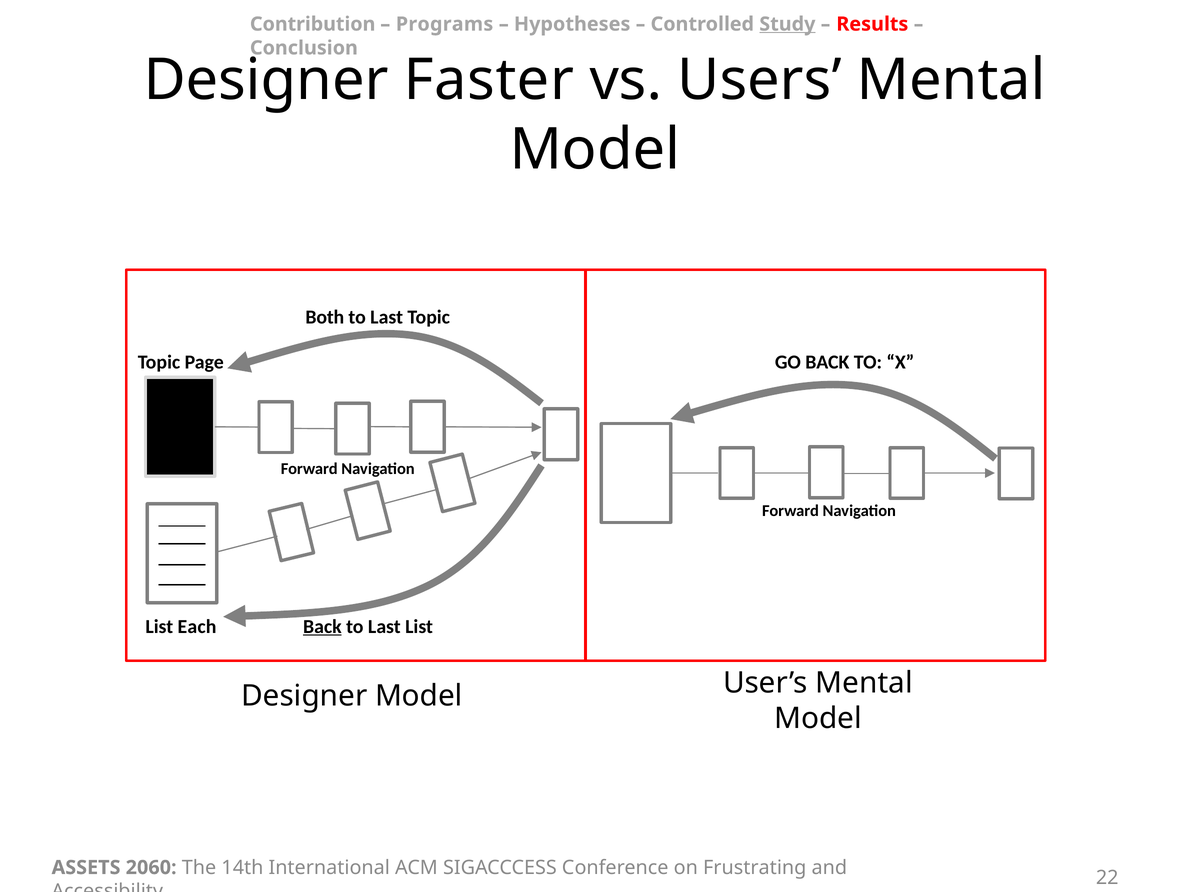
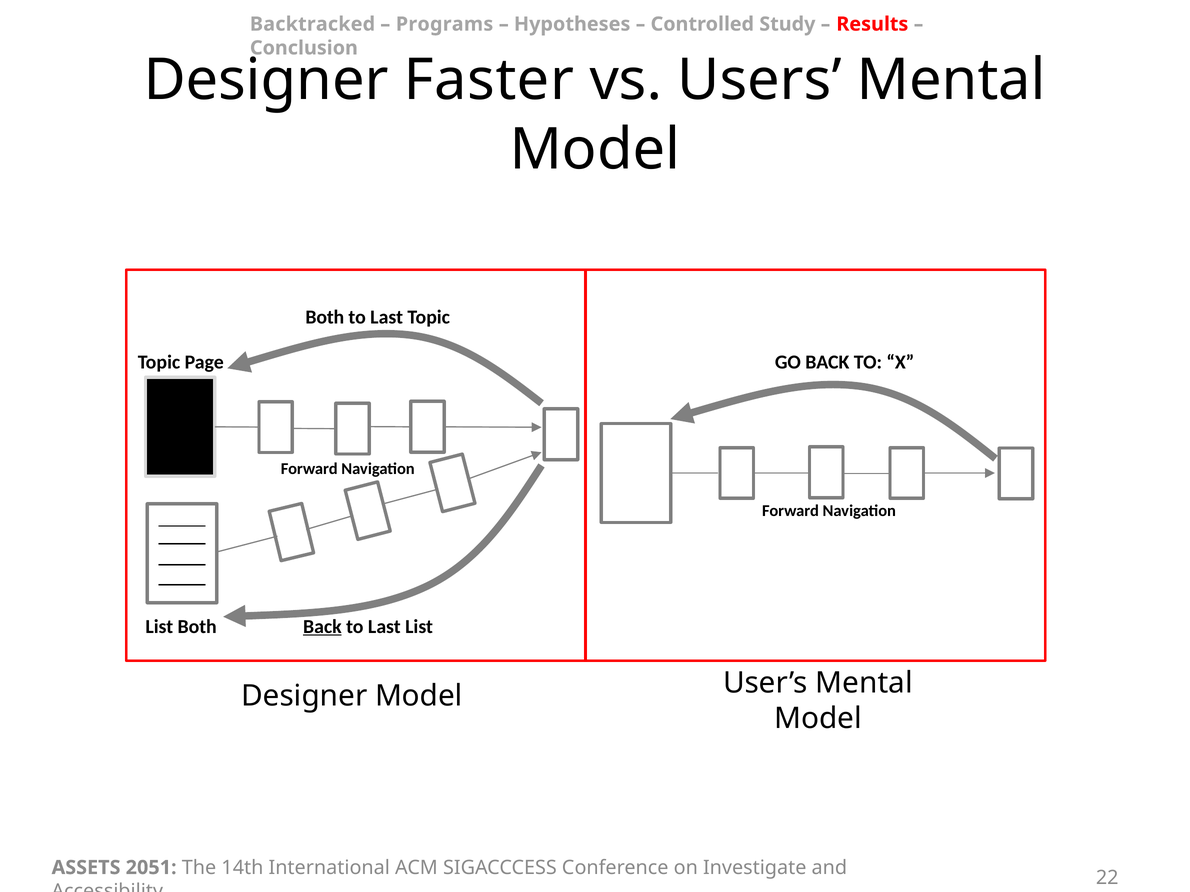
Contribution: Contribution -> Backtracked (313, 24)
Study underline: present -> none (787, 24)
List Each: Each -> Both (197, 627)
2060: 2060 -> 2051 (151, 868)
Frustrating: Frustrating -> Investigate (755, 868)
